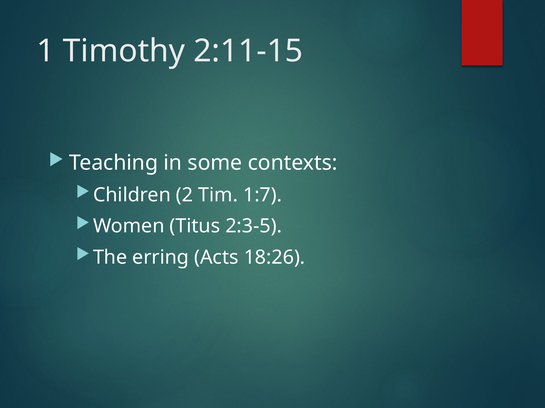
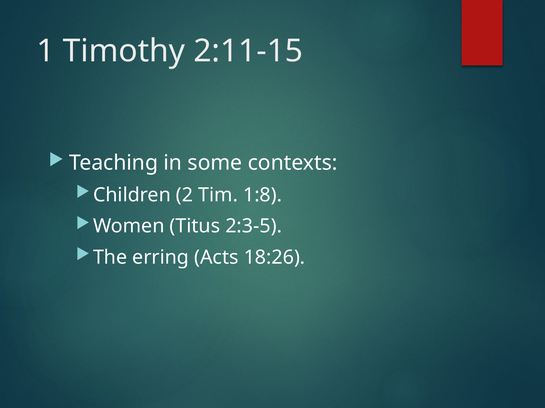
1:7: 1:7 -> 1:8 (263, 195)
